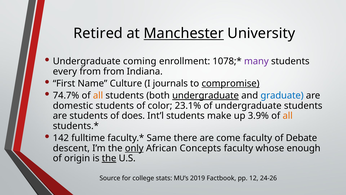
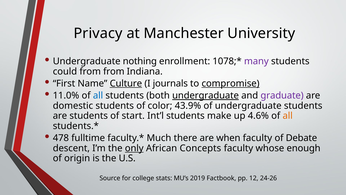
Retired: Retired -> Privacy (98, 33)
Manchester underline: present -> none (184, 33)
coming: coming -> nothing (140, 61)
every: every -> could (65, 71)
Culture underline: none -> present (126, 83)
74.7%: 74.7% -> 11.0% (66, 95)
all colour: orange -> blue (98, 95)
graduate colour: blue -> purple (282, 95)
23.1%: 23.1% -> 43.9% (188, 105)
does: does -> start (133, 116)
3.9%: 3.9% -> 4.6% (258, 116)
142: 142 -> 478 (61, 138)
Same: Same -> Much (159, 138)
come: come -> when (228, 138)
the underline: present -> none (109, 158)
